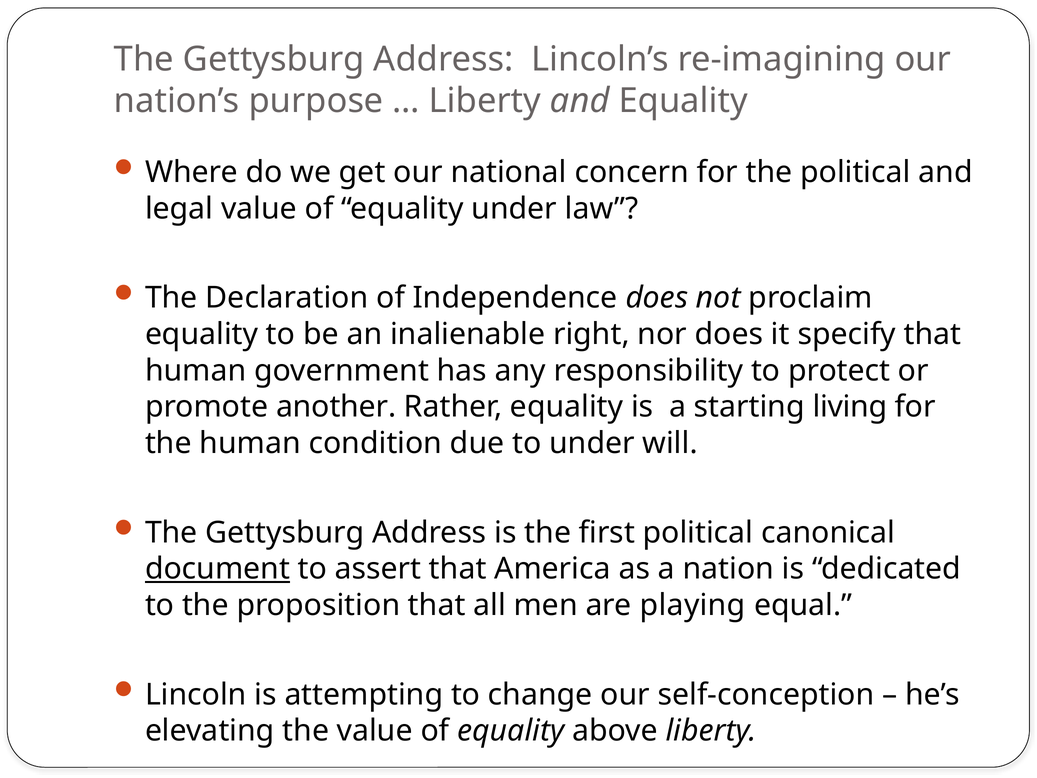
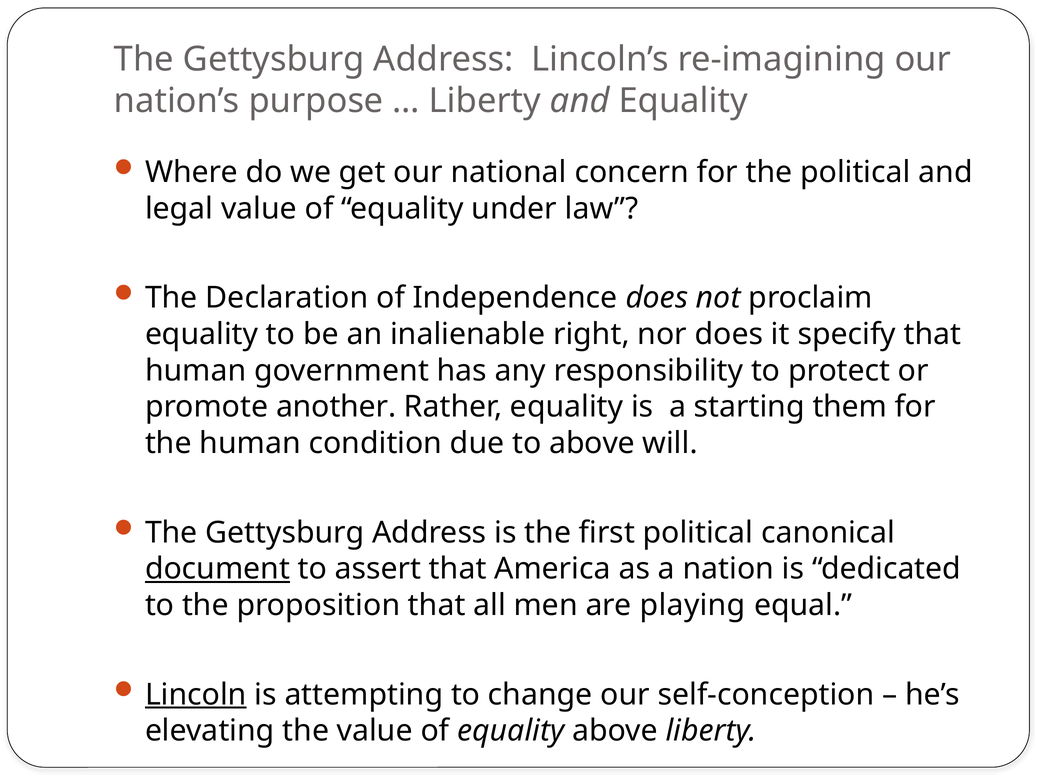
living: living -> them (850, 407)
to under: under -> above (592, 443)
Lincoln underline: none -> present (196, 694)
